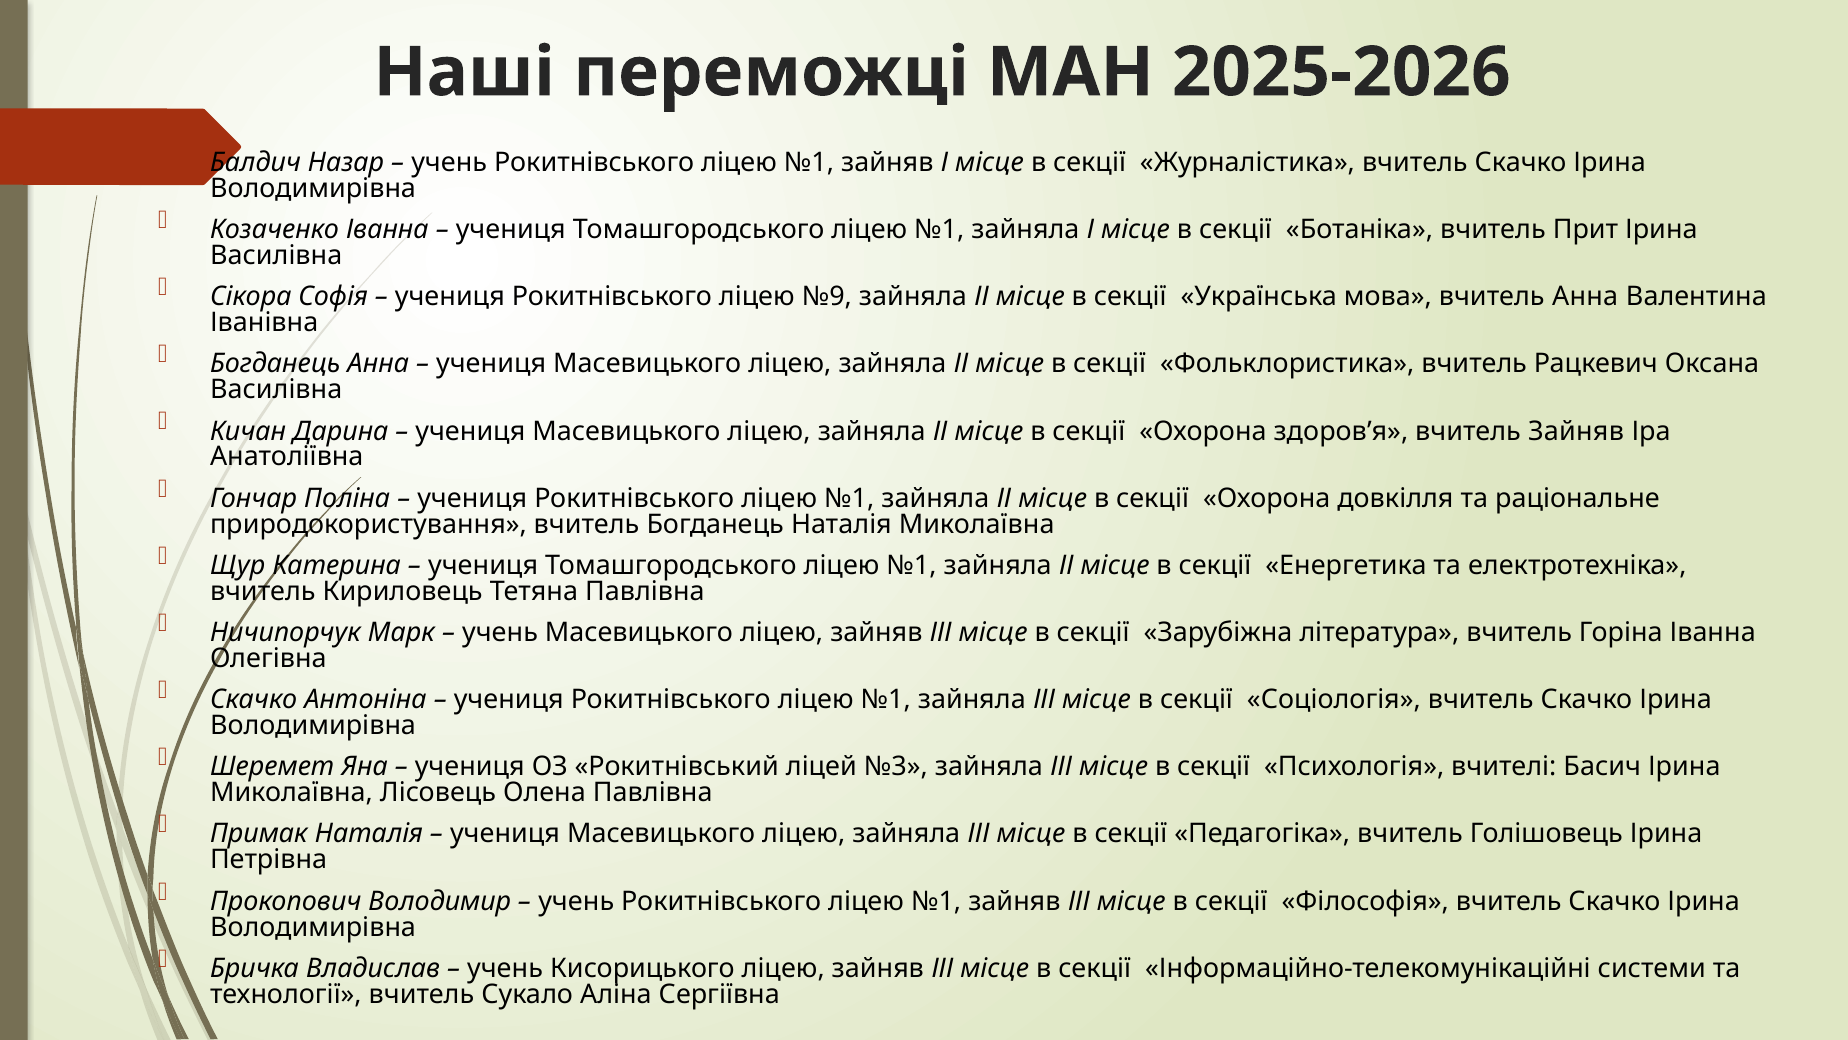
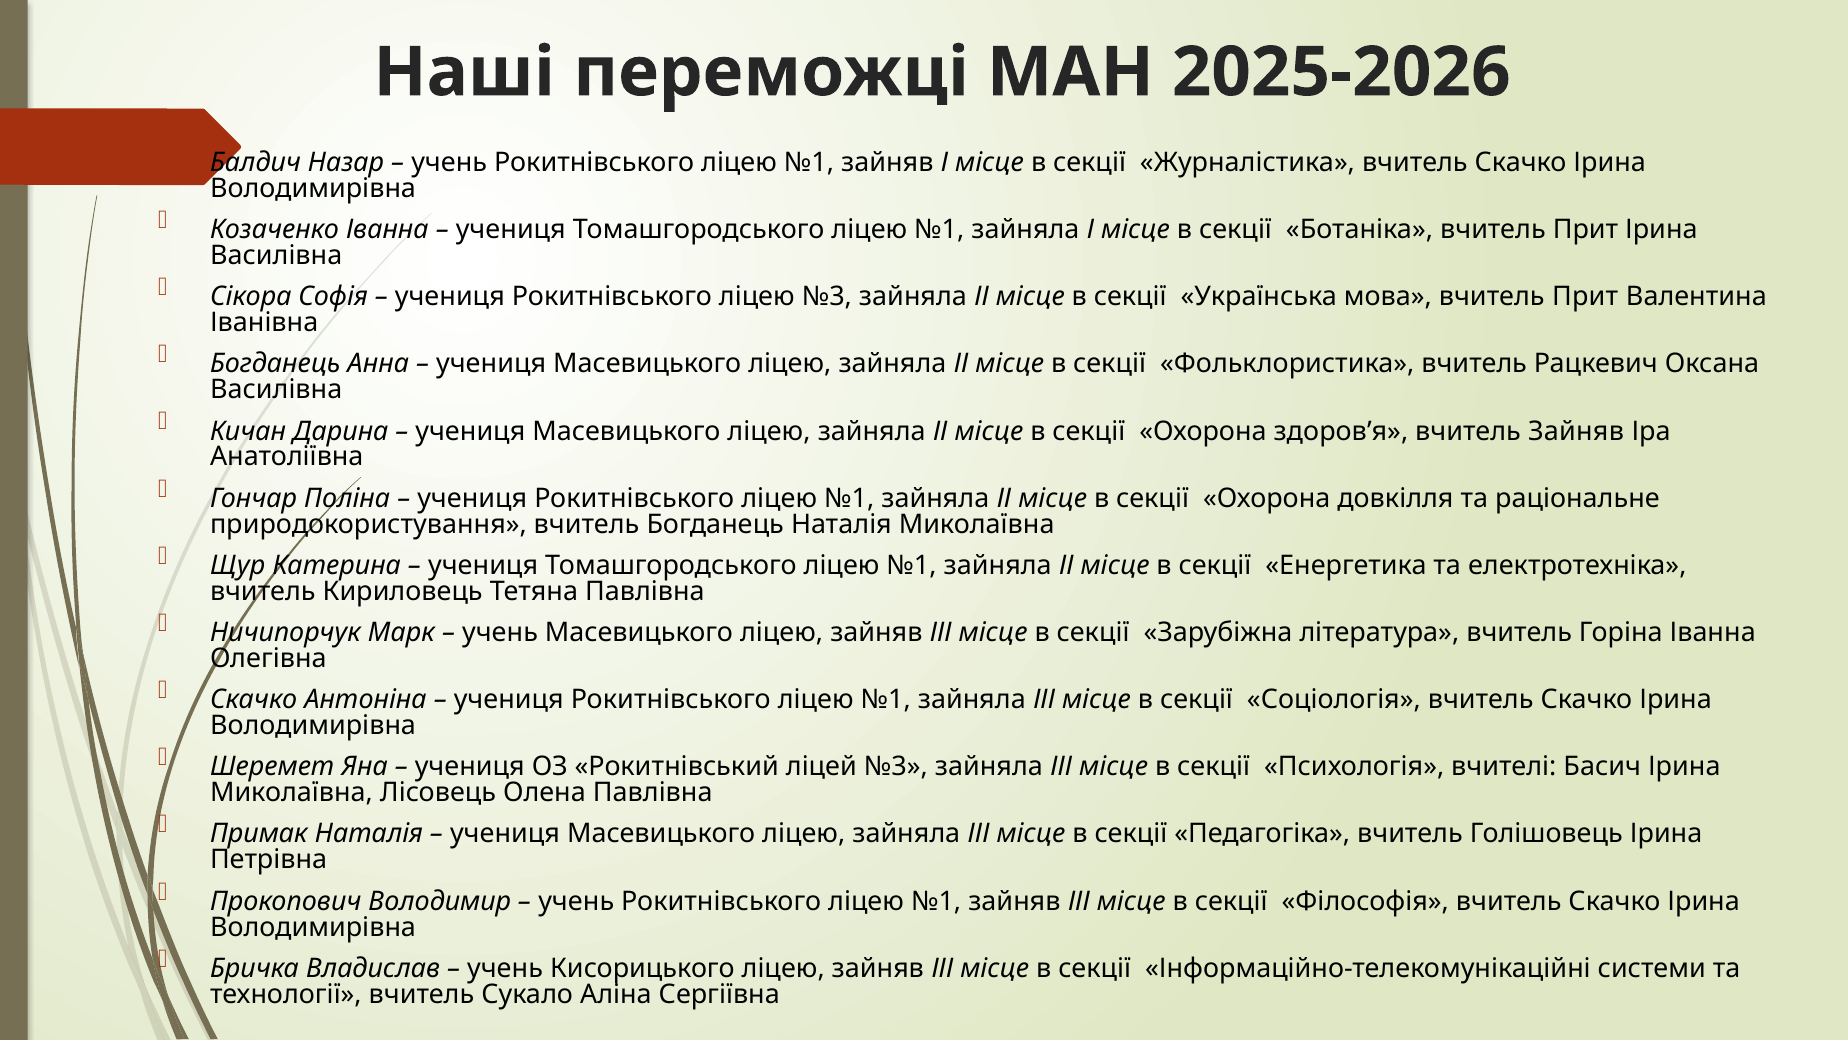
ліцею №9: №9 -> №3 (827, 297)
мова вчитель Анна: Анна -> Прит (1585, 297)
